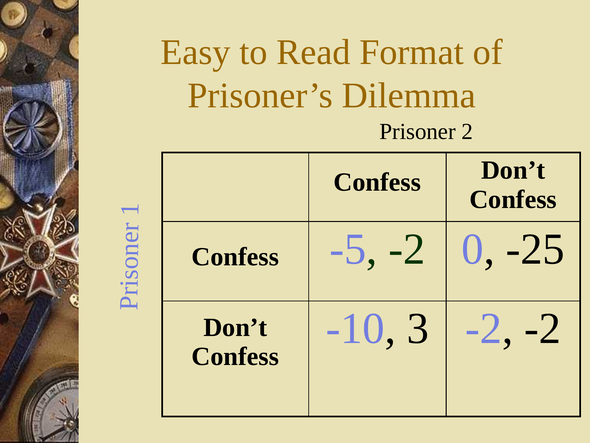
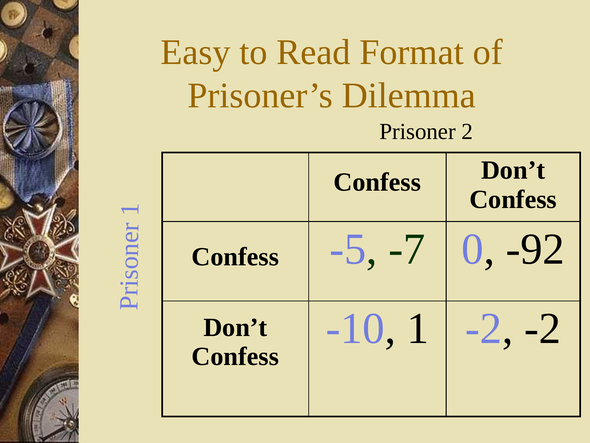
-5 -2: -2 -> -7 (407, 249)
-25: -25 -> -92 (535, 249)
-10 3: 3 -> 1 (418, 328)
